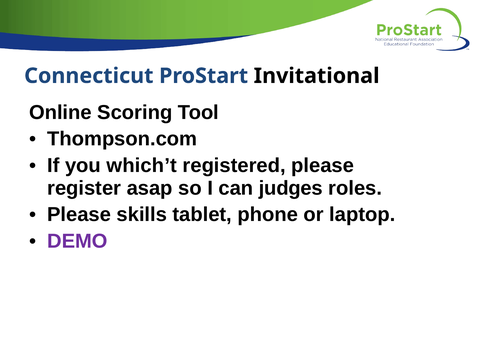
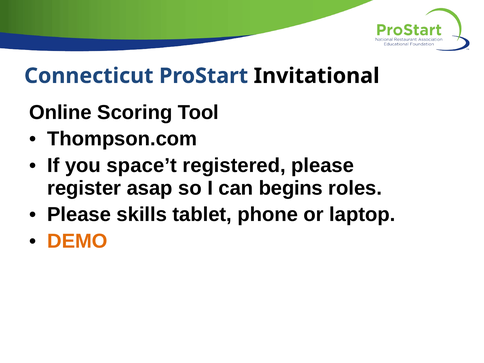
which’t: which’t -> space’t (142, 166)
judges: judges -> begins (291, 188)
DEMO colour: purple -> orange (77, 241)
